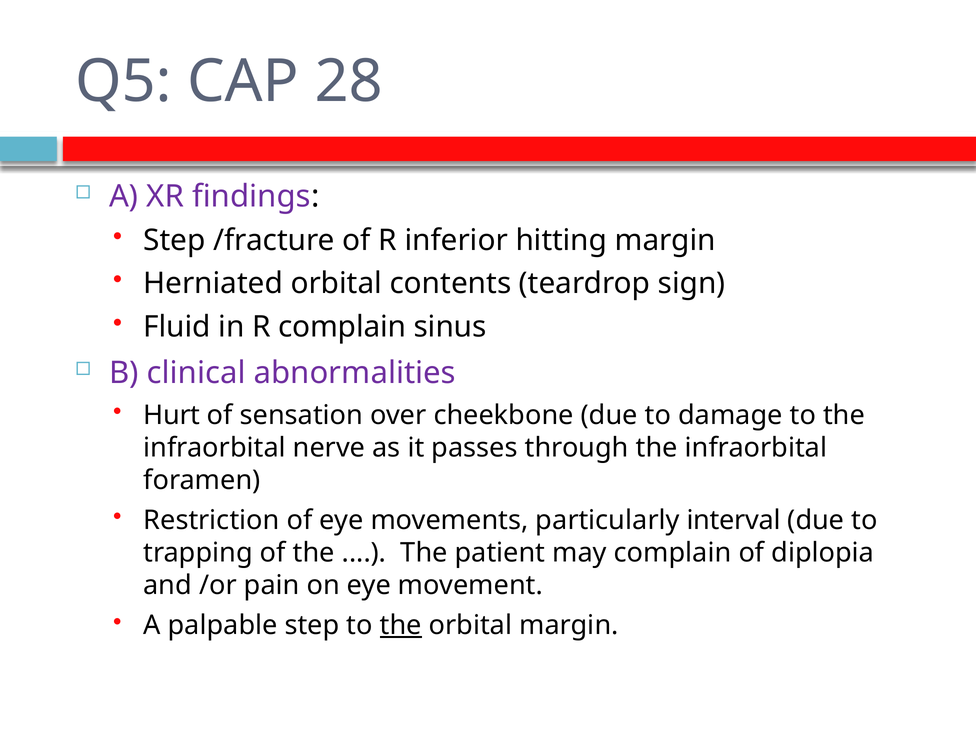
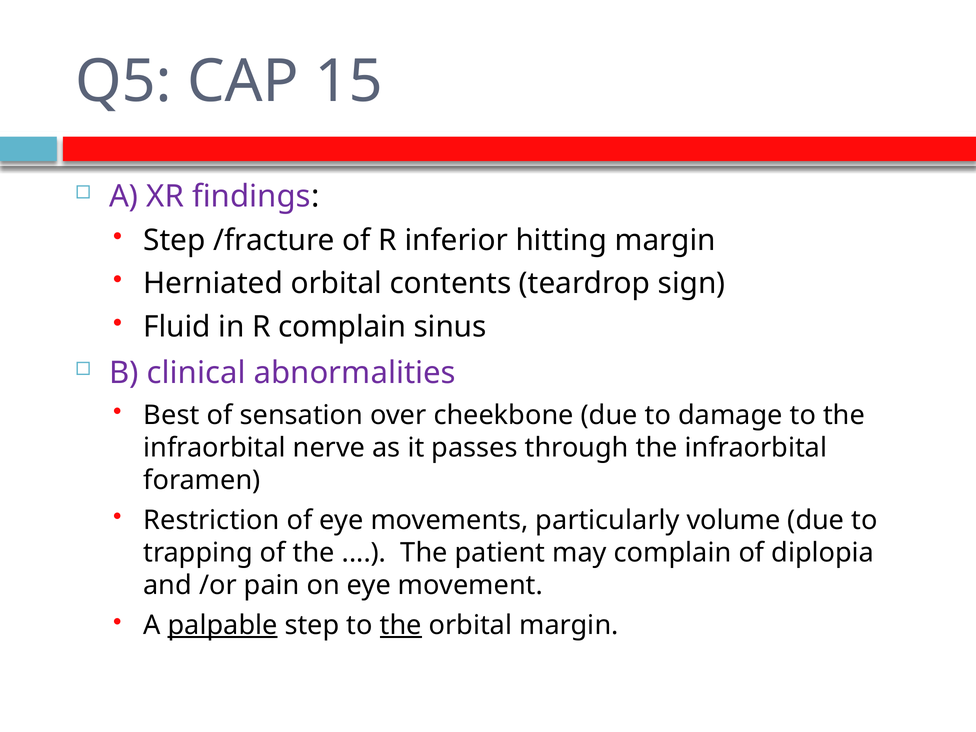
28: 28 -> 15 (349, 81)
Hurt: Hurt -> Best (172, 415)
interval: interval -> volume (734, 520)
palpable underline: none -> present (223, 625)
